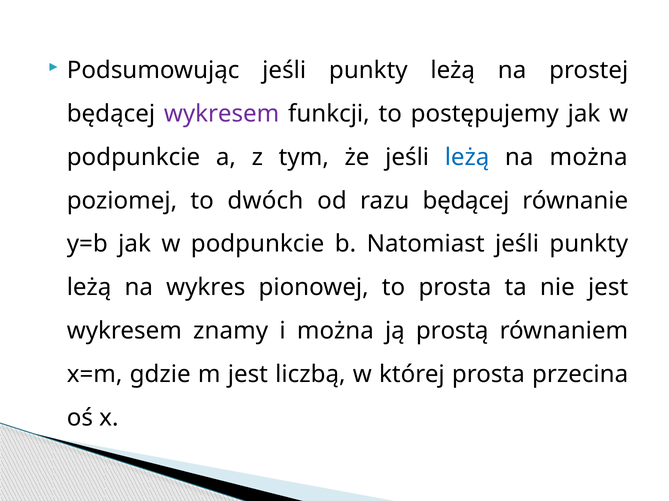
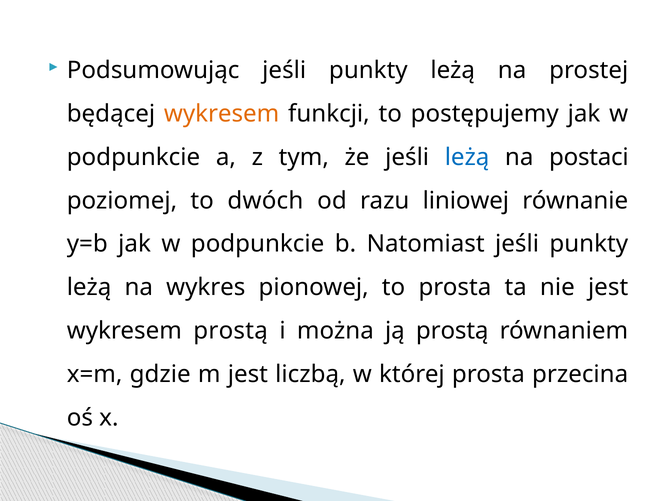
wykresem colour: purple -> orange (222, 114)
na można: można -> postaci (589, 157)
razu będącej: będącej -> liniowej (466, 201)
wykresem znamy: znamy -> prostą (231, 331)
